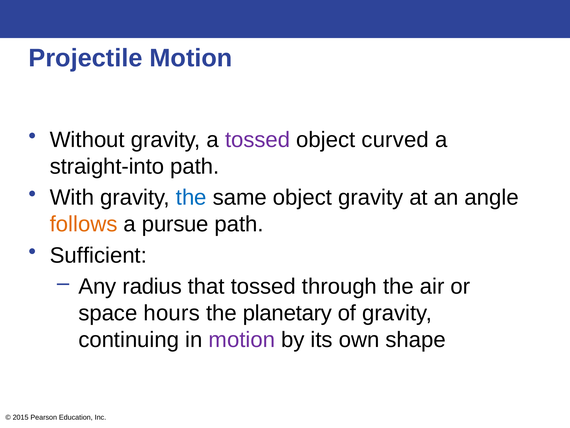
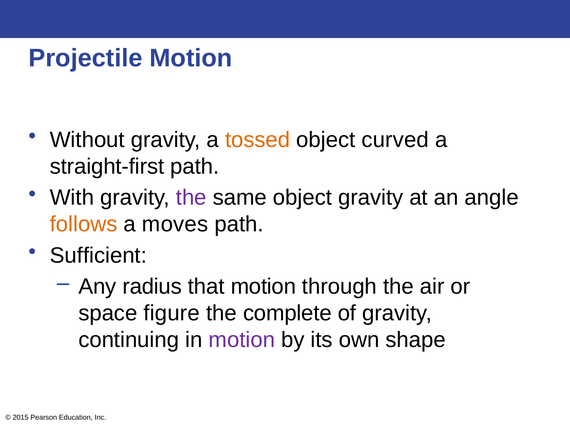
tossed colour: purple -> orange (258, 140)
straight-into: straight-into -> straight-first (107, 166)
the colour: blue -> purple (191, 197)
pursue: pursue -> moves (175, 224)
that tossed: tossed -> motion (263, 286)
hours: hours -> figure (172, 313)
planetary: planetary -> complete (287, 313)
